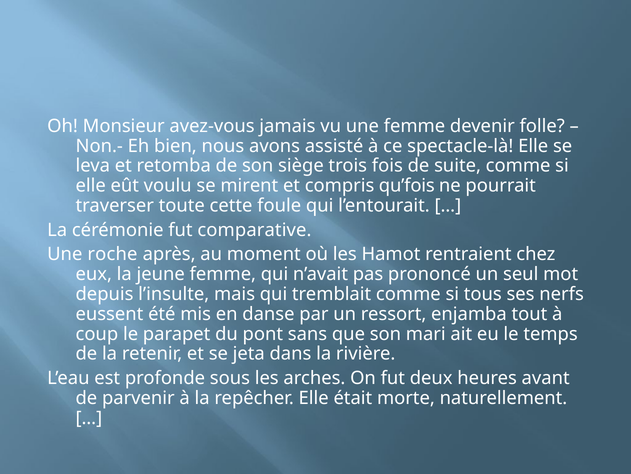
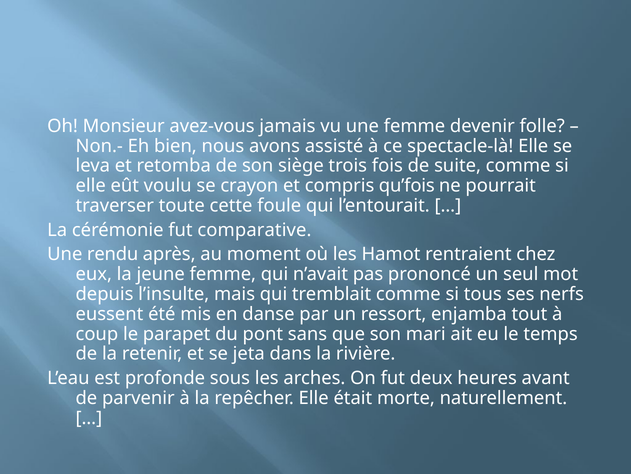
mirent: mirent -> crayon (249, 185)
roche: roche -> rendu (113, 254)
